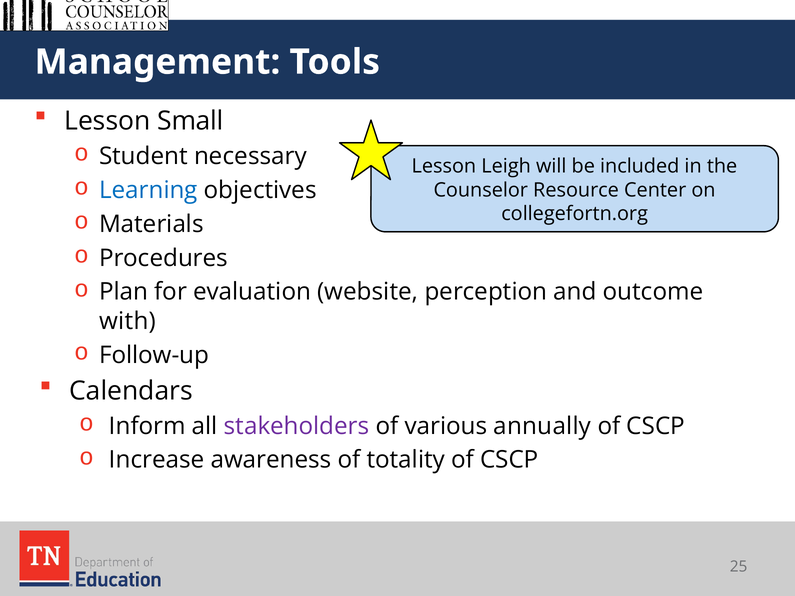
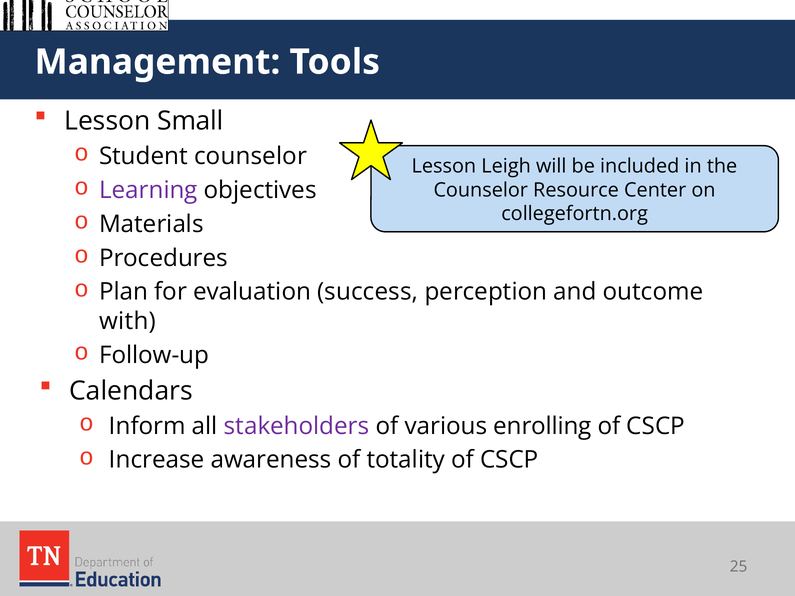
Student necessary: necessary -> counselor (251, 156)
Learning colour: blue -> purple (148, 190)
website: website -> success (368, 292)
annually: annually -> enrolling (542, 426)
